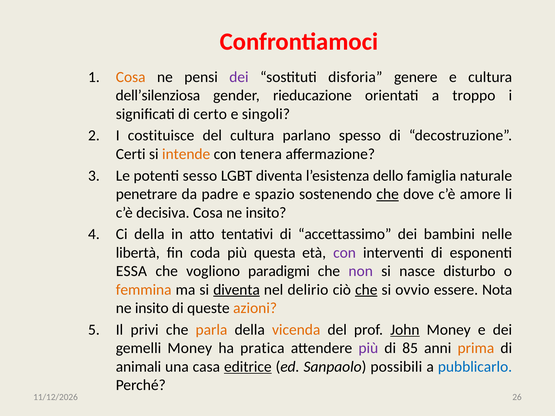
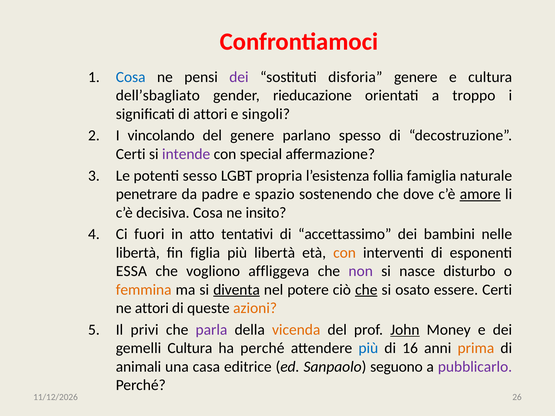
Cosa colour: orange -> blue (131, 77)
dell’silenziosa: dell’silenziosa -> dell’sbagliato (158, 96)
di certo: certo -> attori (210, 114)
costituisce: costituisce -> vincolando (161, 136)
del cultura: cultura -> genere (252, 136)
intende colour: orange -> purple (186, 154)
tenera: tenera -> special (261, 154)
LGBT diventa: diventa -> propria (279, 176)
dello: dello -> follia (388, 176)
che underline: present -> none (388, 194)
amore underline: none -> present (480, 194)
Ci della: della -> fuori (149, 234)
coda: coda -> figlia (205, 253)
più questa: questa -> libertà (275, 253)
con colour: purple -> orange (345, 253)
paradigmi: paradigmi -> affliggeva (279, 271)
delirio: delirio -> potere (308, 290)
ovvio: ovvio -> osato (413, 290)
essere Nota: Nota -> Certi (497, 290)
insito: insito -> attori (152, 308)
parla colour: orange -> purple (211, 330)
gemelli Money: Money -> Cultura (190, 348)
ha pratica: pratica -> perché (262, 348)
più colour: purple -> blue (368, 348)
85: 85 -> 16 (410, 348)
editrice underline: present -> none (248, 367)
possibili: possibili -> seguono (396, 367)
pubblicarlo colour: blue -> purple (475, 367)
